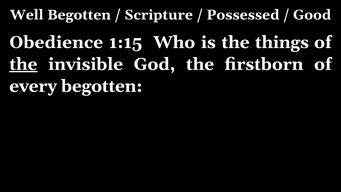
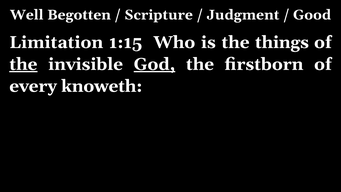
Possessed: Possessed -> Judgment (243, 15)
Obedience: Obedience -> Limitation (56, 42)
God underline: none -> present (154, 64)
every begotten: begotten -> knoweth (102, 86)
